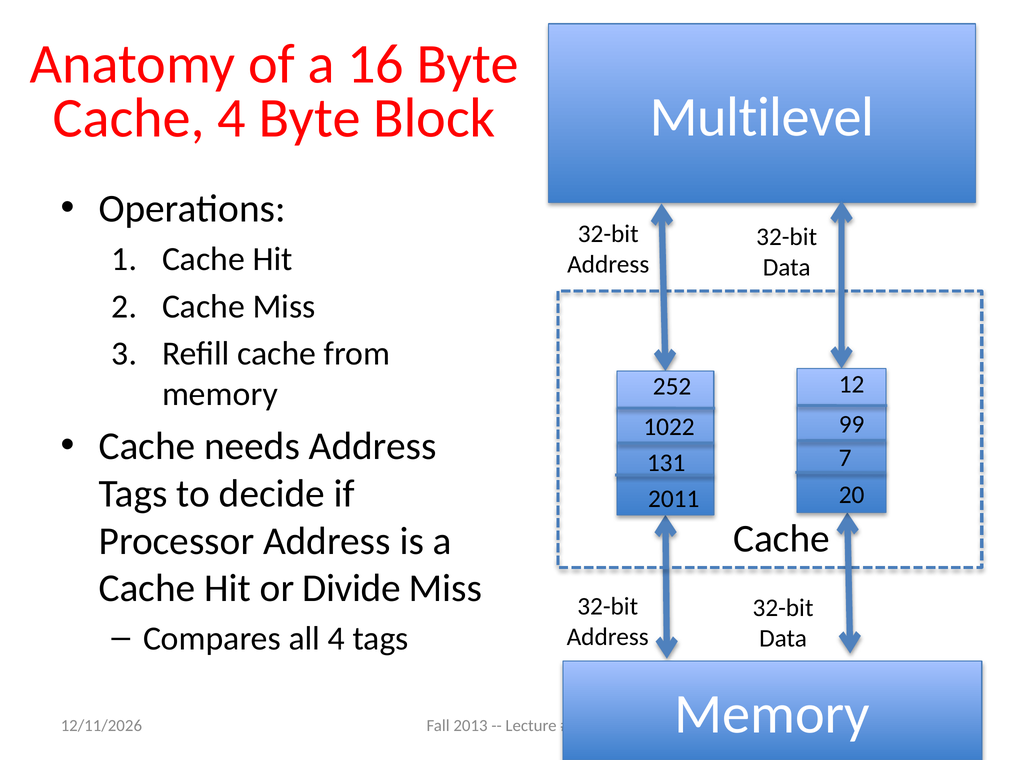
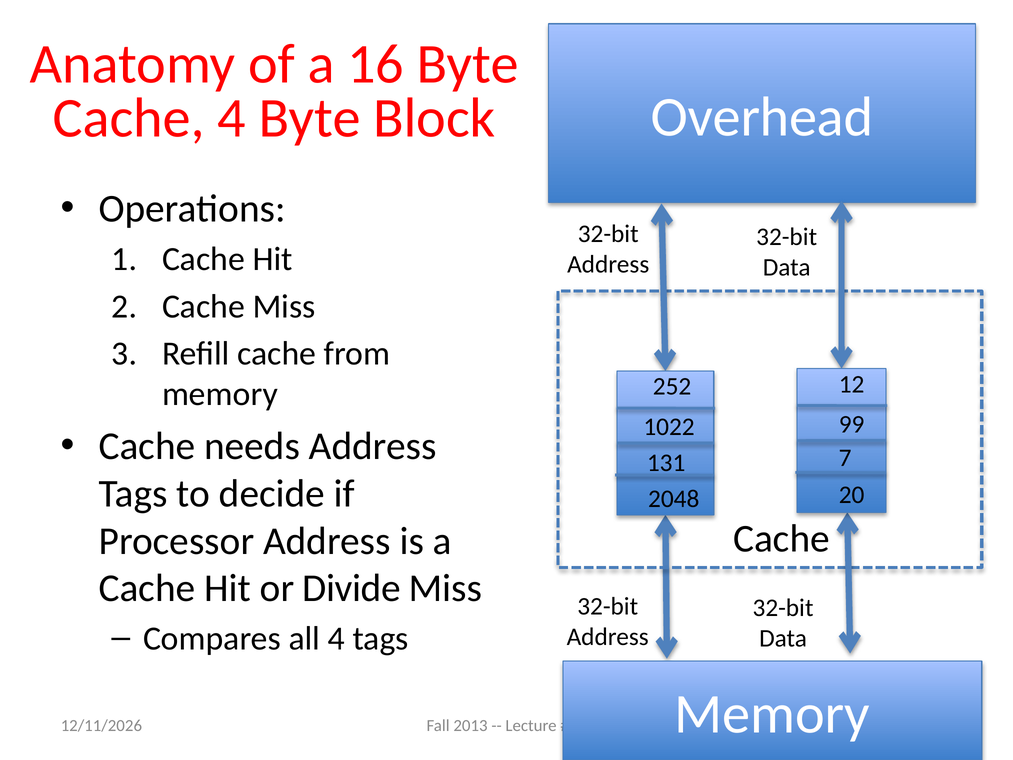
Multilevel: Multilevel -> Overhead (762, 117)
2011: 2011 -> 2048 (674, 499)
